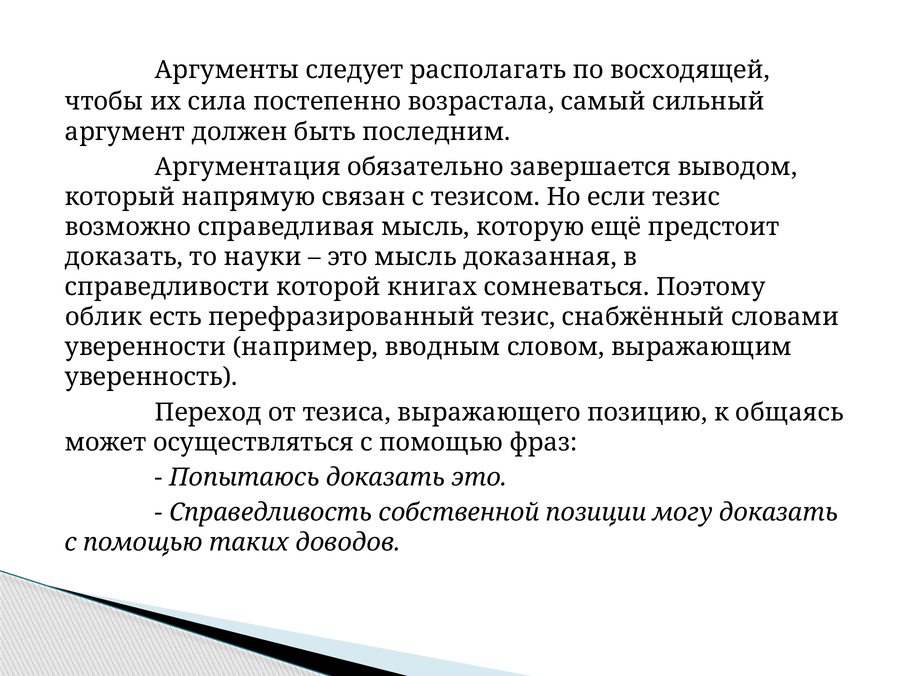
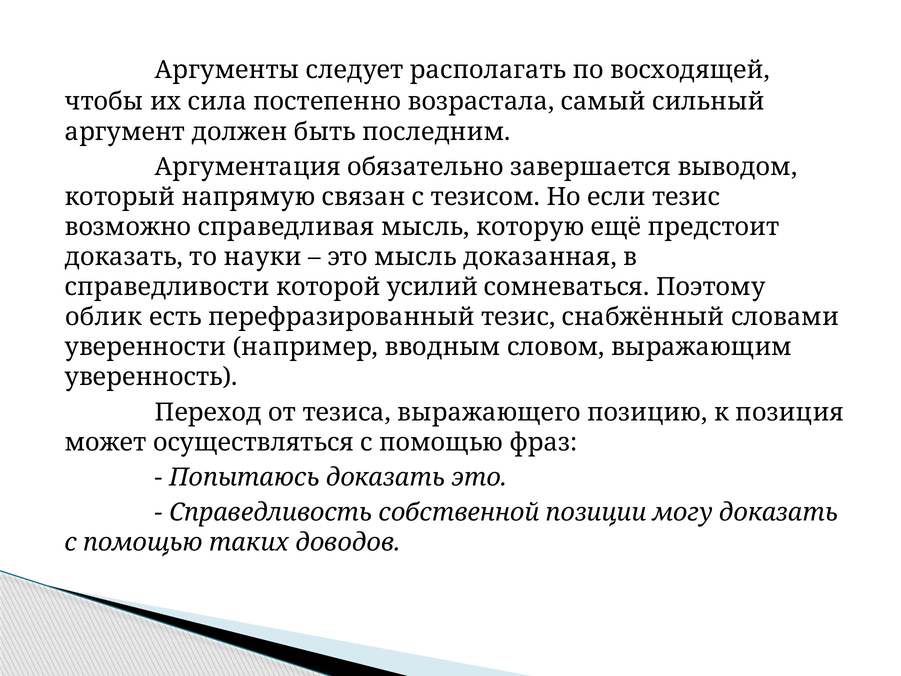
книгах: книгах -> усилий (432, 287)
общаясь: общаясь -> позиция (790, 412)
